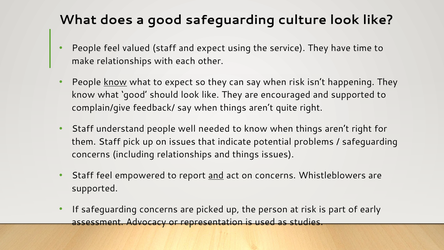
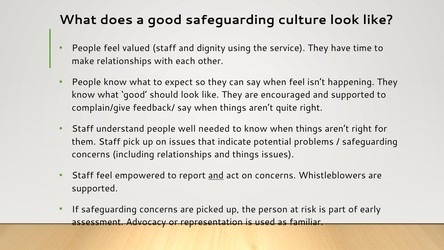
and expect: expect -> dignity (211, 48)
know underline: present -> none (115, 82)
when risk: risk -> feel (297, 82)
studies: studies -> familiar (306, 222)
